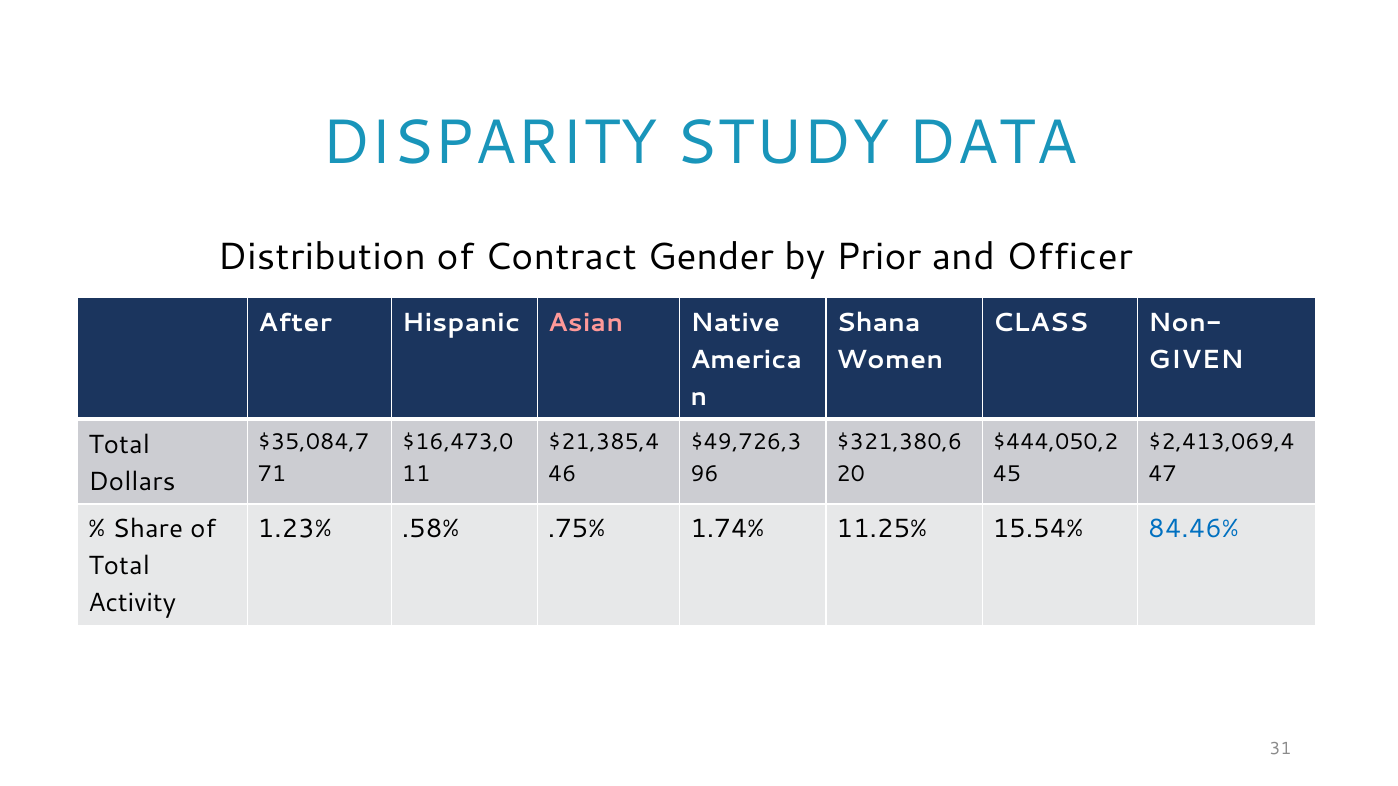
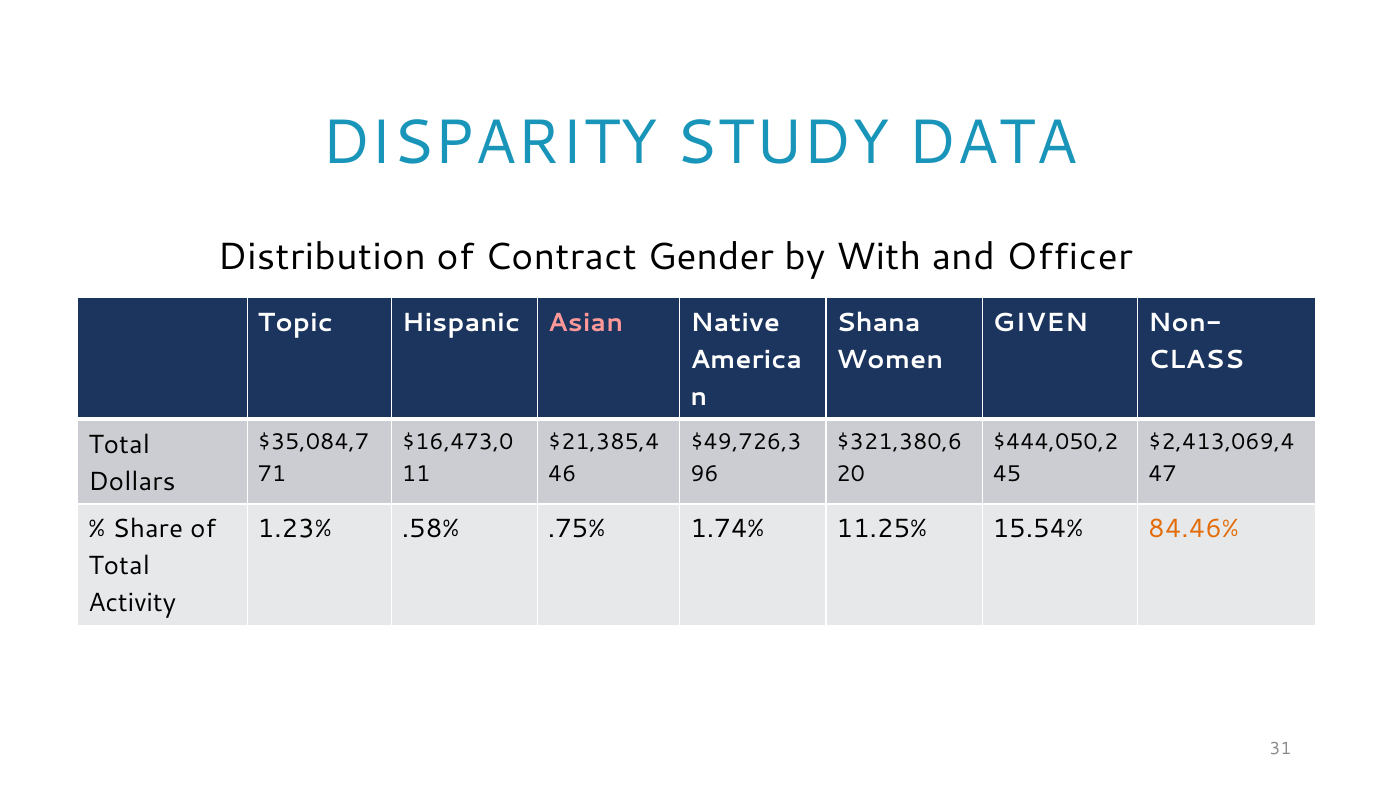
Prior: Prior -> With (879, 257)
After: After -> Topic (295, 323)
CLASS: CLASS -> GIVEN (1040, 323)
GIVEN: GIVEN -> CLASS (1196, 360)
84.46% colour: blue -> orange (1194, 529)
